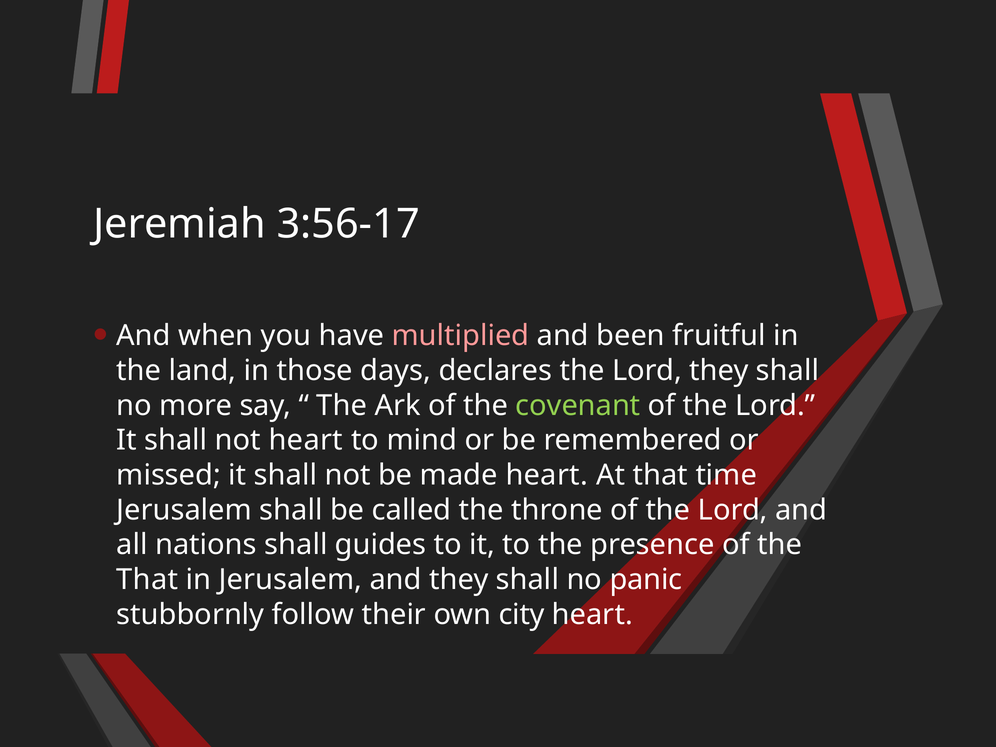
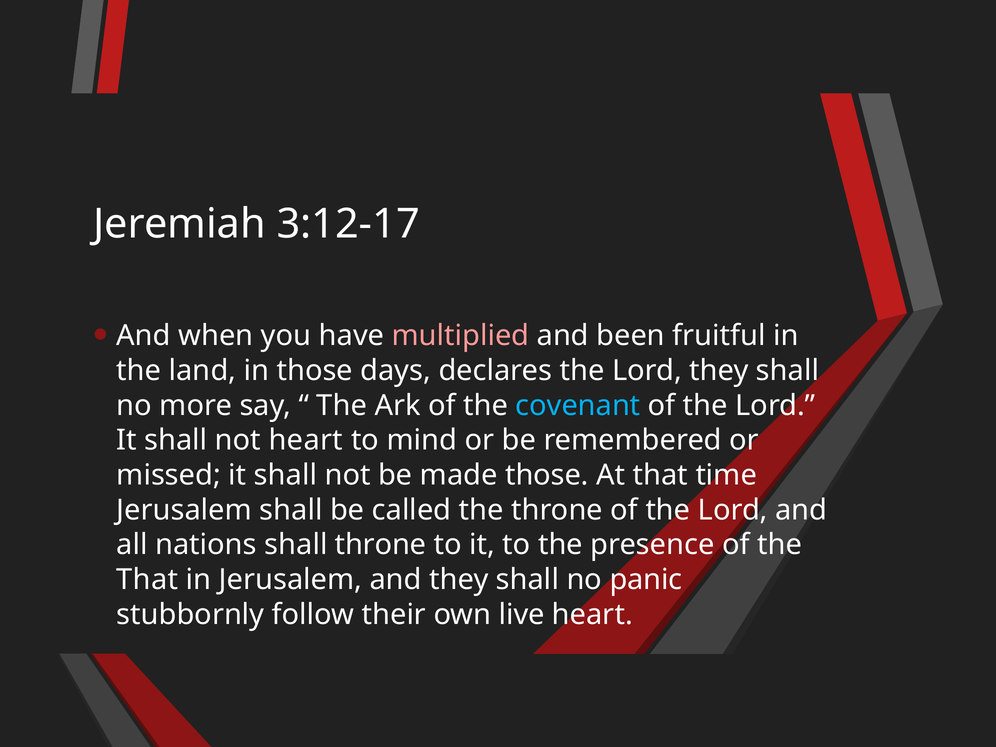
3:56-17: 3:56-17 -> 3:12-17 (348, 224)
covenant colour: light green -> light blue (578, 405)
made heart: heart -> those (547, 475)
shall guides: guides -> throne (381, 545)
city: city -> live (522, 615)
